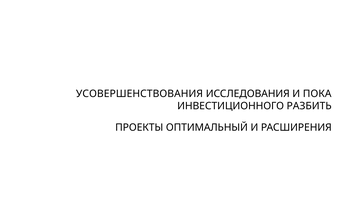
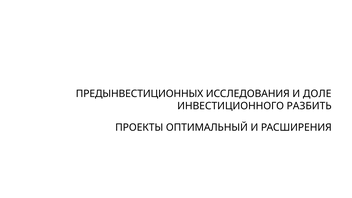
УСОВЕРШЕНСТВОВАНИЯ: УСОВЕРШЕНСТВОВАНИЯ -> ПРЕДЫНВЕСТИЦИОННЫХ (140, 94)
ПОКА: ПОКА -> ДОЛЕ (317, 94)
